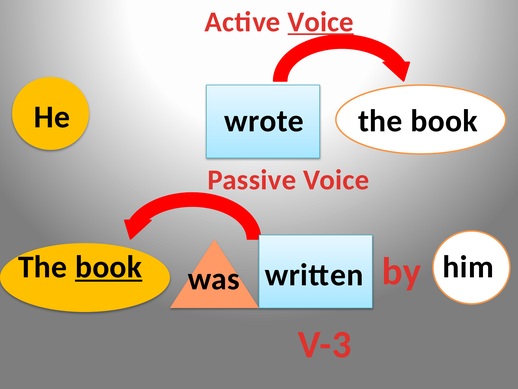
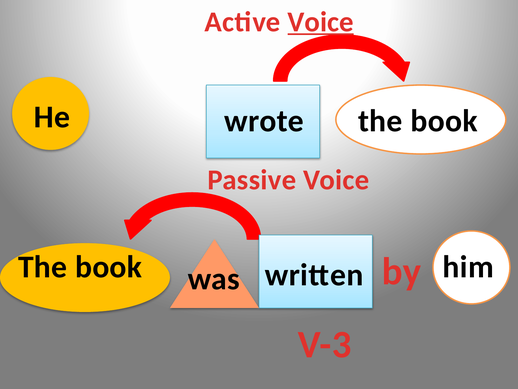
book underline: present -> none (109, 267)
